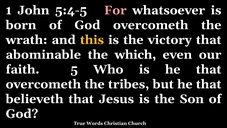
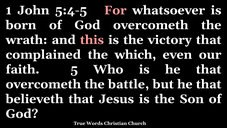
this colour: yellow -> pink (92, 40)
abominable: abominable -> complained (43, 55)
tribes: tribes -> battle (129, 84)
